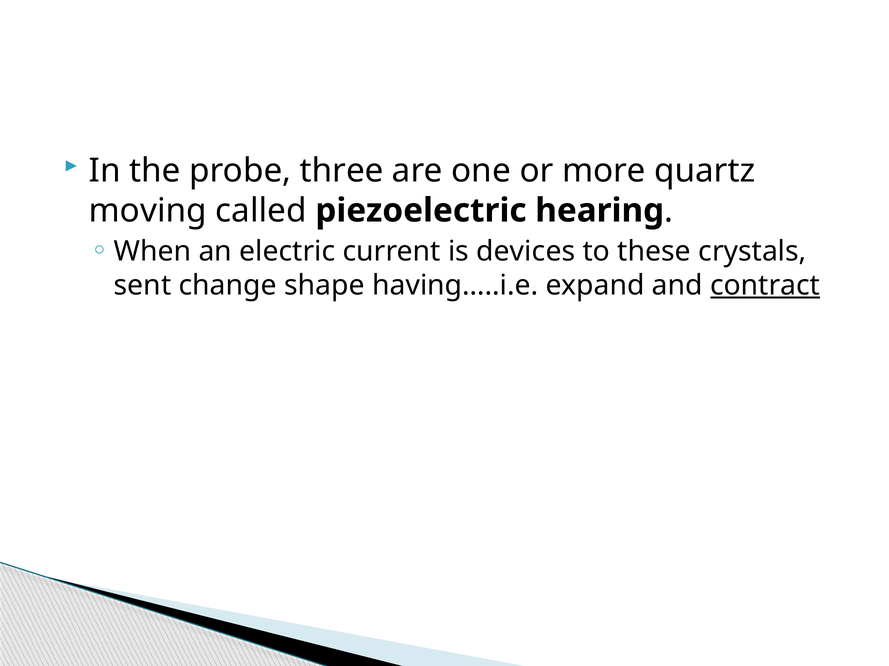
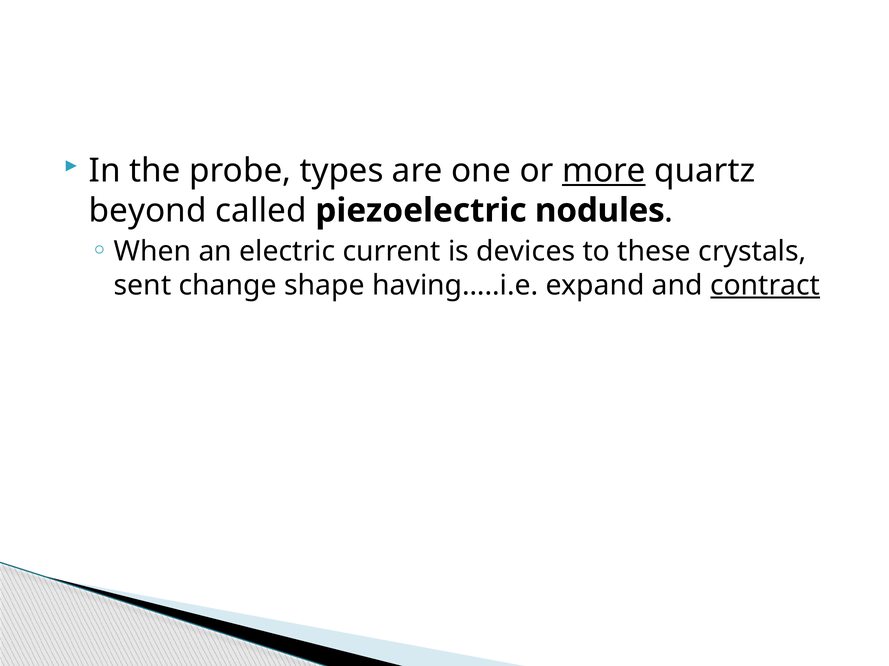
three: three -> types (342, 171)
more underline: none -> present (604, 171)
moving: moving -> beyond (148, 211)
hearing: hearing -> nodules (600, 211)
